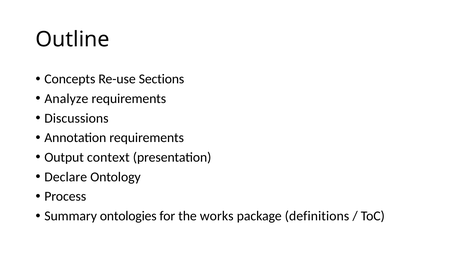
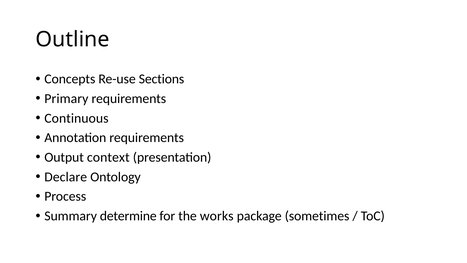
Analyze: Analyze -> Primary (66, 98)
Discussions: Discussions -> Continuous (76, 118)
ontologies: ontologies -> determine (128, 216)
definitions: definitions -> sometimes (317, 216)
